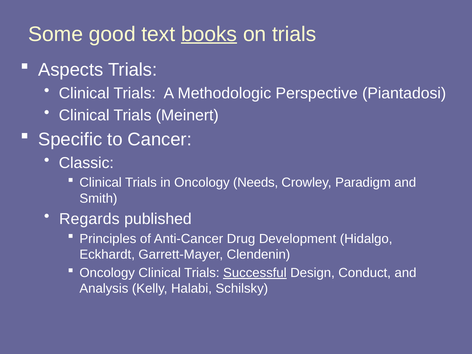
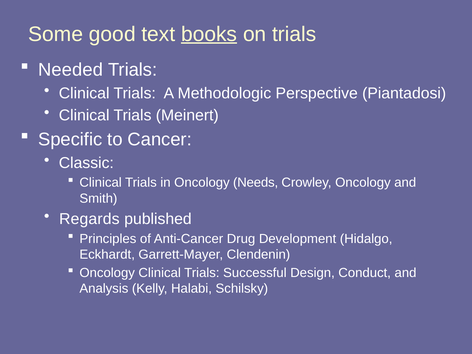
Aspects: Aspects -> Needed (71, 70)
Crowley Paradigm: Paradigm -> Oncology (363, 183)
Successful underline: present -> none (255, 273)
